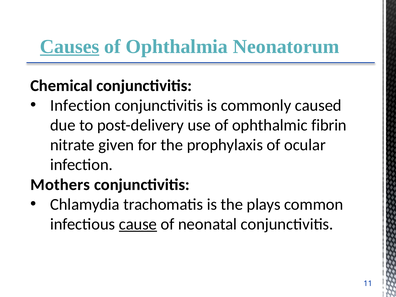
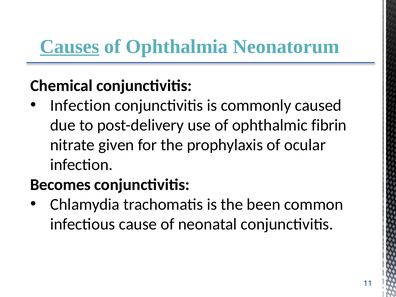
Mothers: Mothers -> Becomes (60, 185)
plays: plays -> been (264, 204)
cause underline: present -> none (138, 224)
